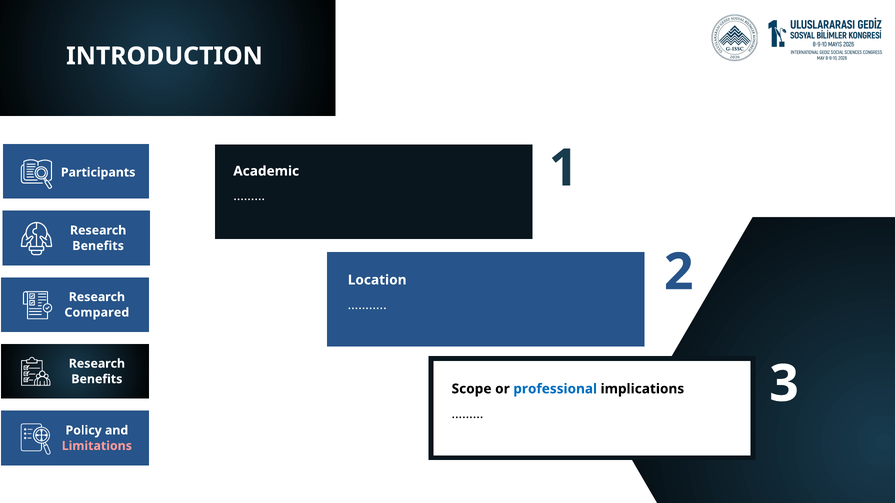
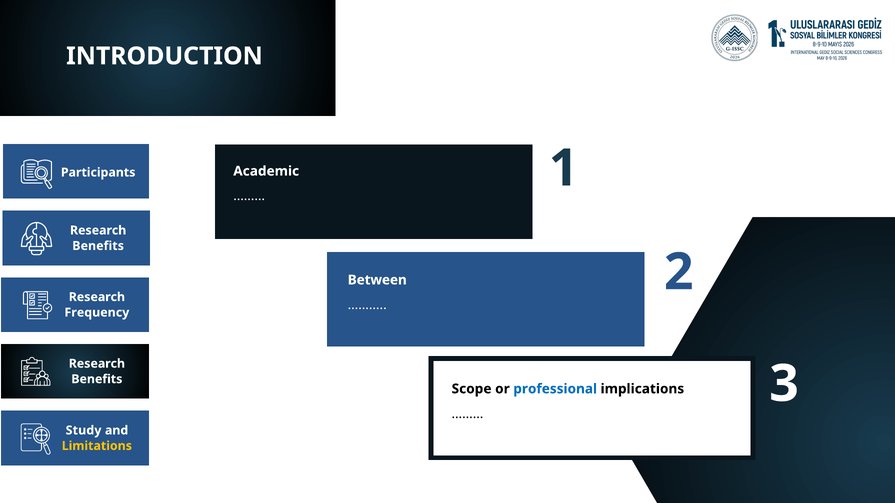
Location: Location -> Between (377, 280)
Compared: Compared -> Frequency (97, 313)
Policy: Policy -> Study (84, 431)
Limitations colour: pink -> yellow (97, 446)
